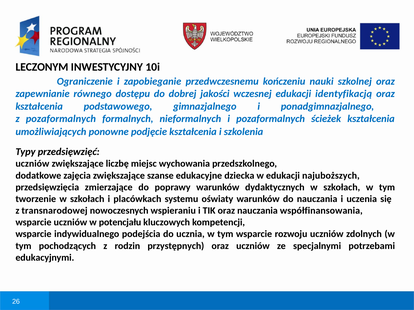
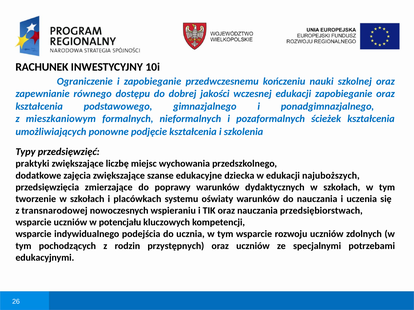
LECZONYM: LECZONYM -> RACHUNEK (42, 67)
edukacji identyfikacją: identyfikacją -> zapobieganie (344, 94)
z pozaformalnych: pozaformalnych -> mieszkaniowym (61, 119)
uczniów: uczniów -> praktyki (32, 164)
współfinansowania: współfinansowania -> przedsiębiorstwach (321, 211)
